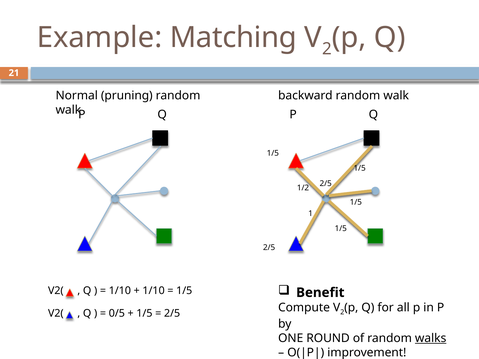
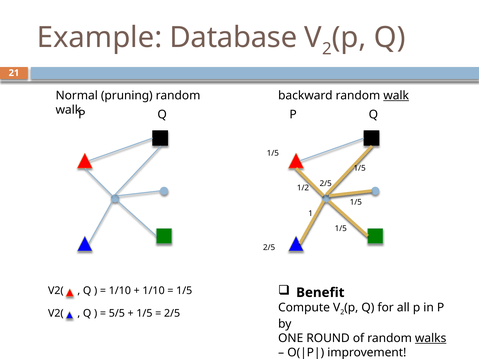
Matching: Matching -> Database (233, 38)
walk underline: none -> present (396, 96)
0/5: 0/5 -> 5/5 (117, 314)
